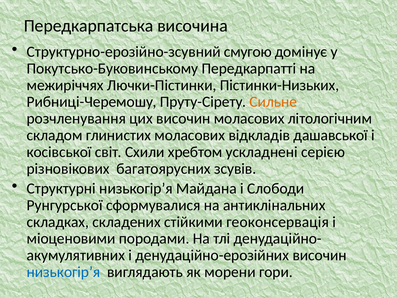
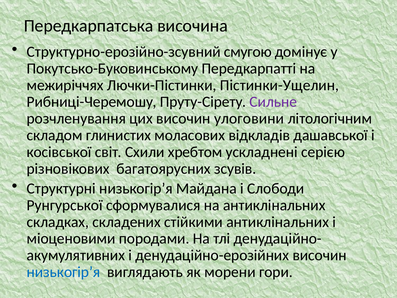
Пістинки-Низьких: Пістинки-Низьких -> Пістинки-Ущелин (279, 85)
Сильне colour: orange -> purple (273, 102)
височин моласових: моласових -> улоговини (249, 118)
стійкими геоконсервація: геоконсервація -> антиклінальних (278, 222)
